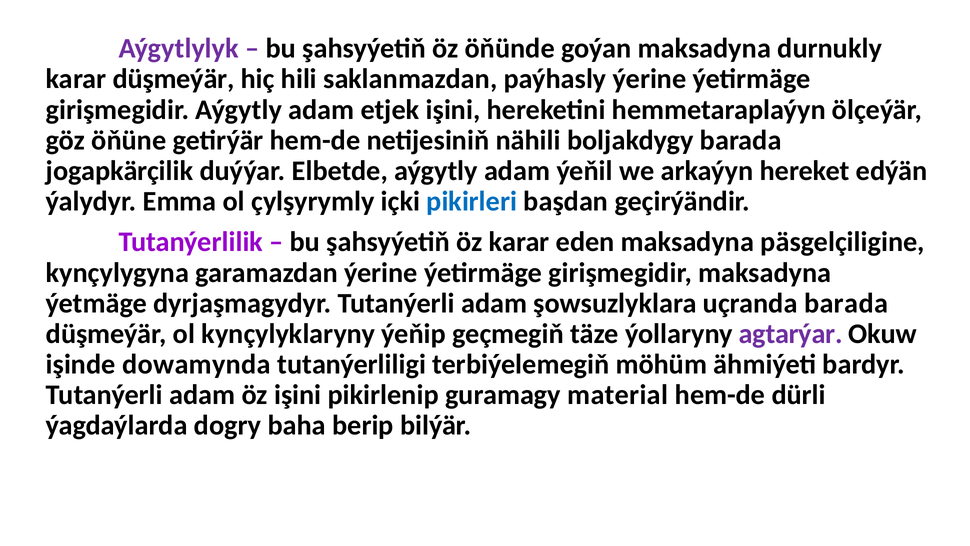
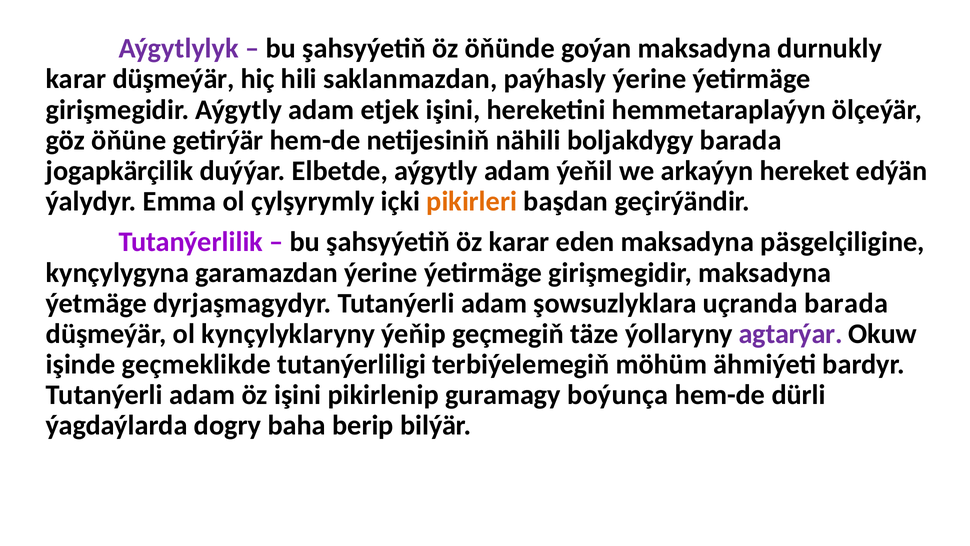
pikirleri colour: blue -> orange (472, 201)
dowamynda: dowamynda -> geçmeklikde (196, 364)
material: material -> boýunça (618, 395)
